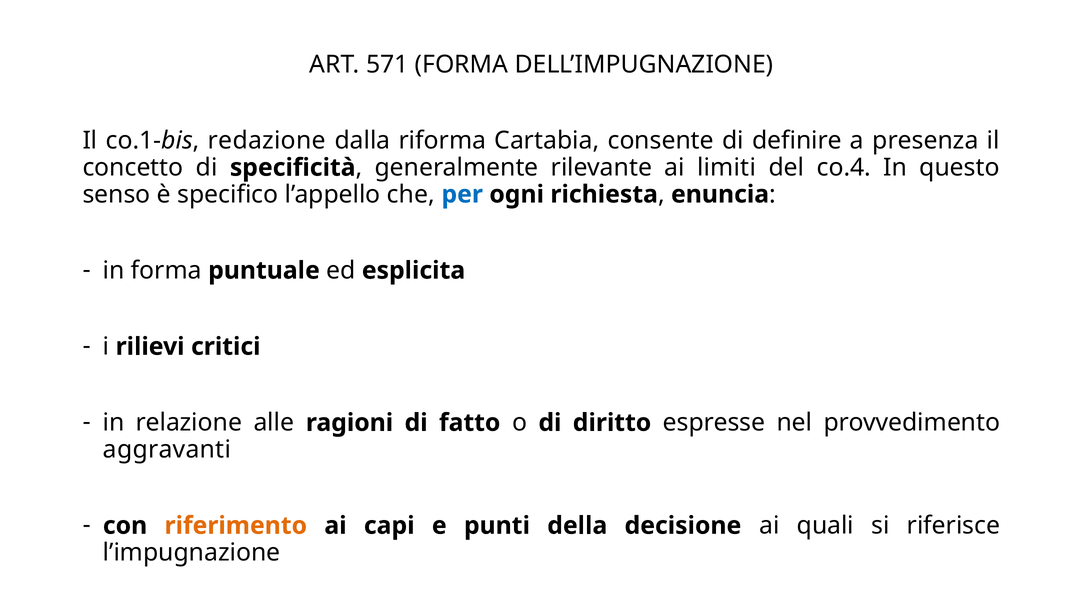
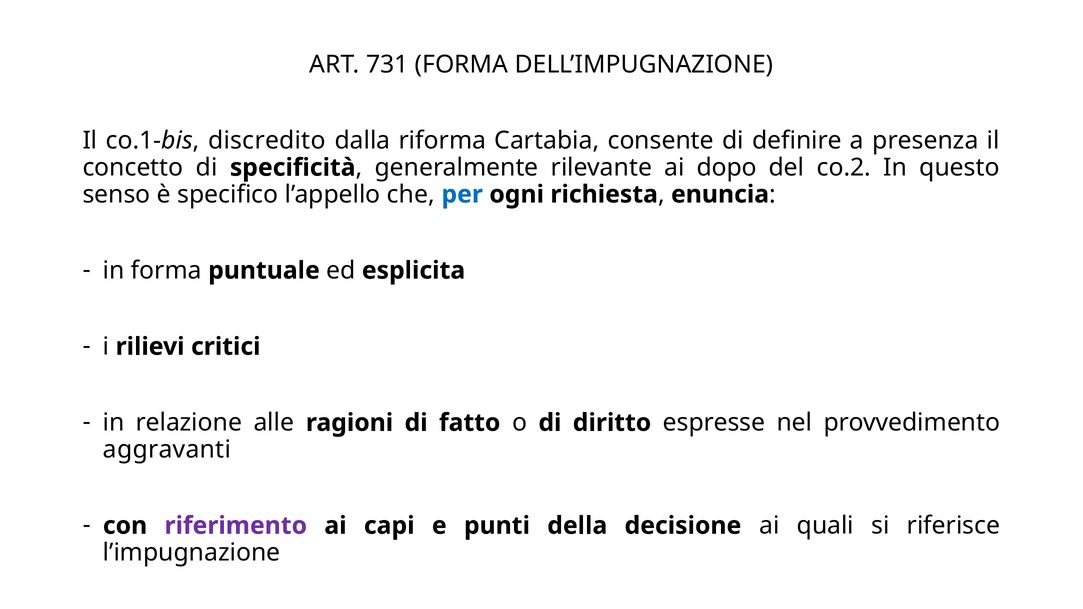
571: 571 -> 731 (387, 65)
redazione: redazione -> discredito (267, 141)
limiti: limiti -> dopo (727, 168)
co.4: co.4 -> co.2 (844, 168)
riferimento colour: orange -> purple (236, 526)
